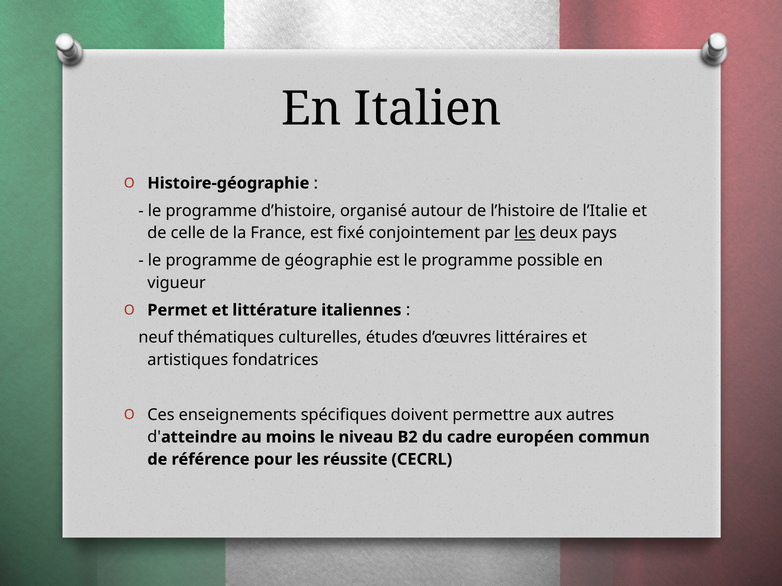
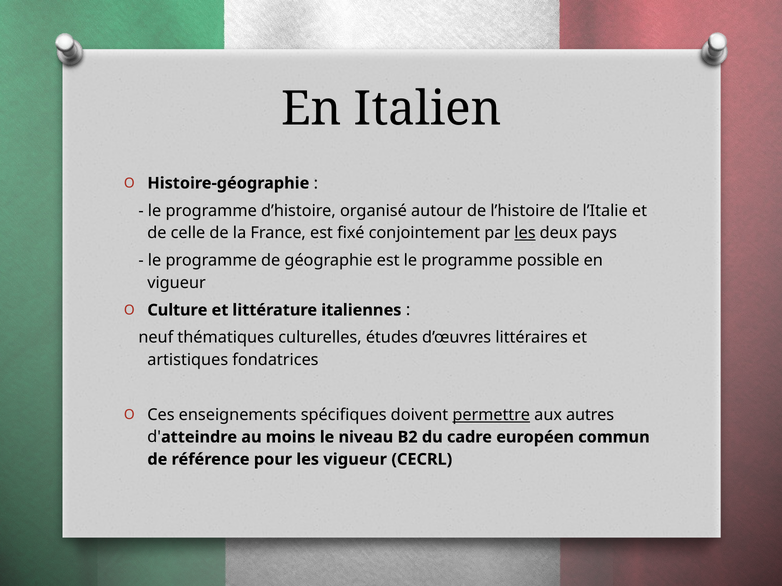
Permet: Permet -> Culture (177, 310)
permettre underline: none -> present (491, 415)
les réussite: réussite -> vigueur (355, 460)
